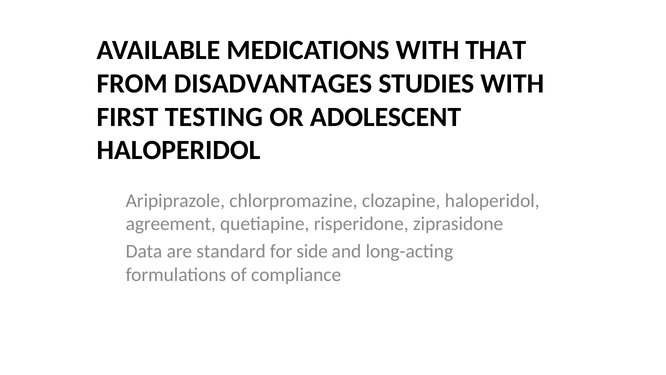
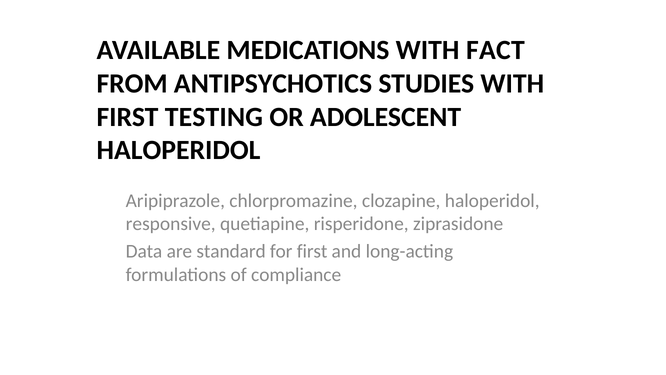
THAT: THAT -> FACT (495, 50)
DISADVANTAGES: DISADVANTAGES -> ANTIPSYCHOTICS (273, 84)
agreement: agreement -> responsive (171, 224)
for side: side -> first (312, 251)
